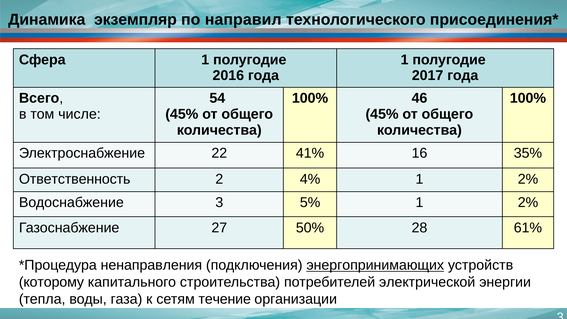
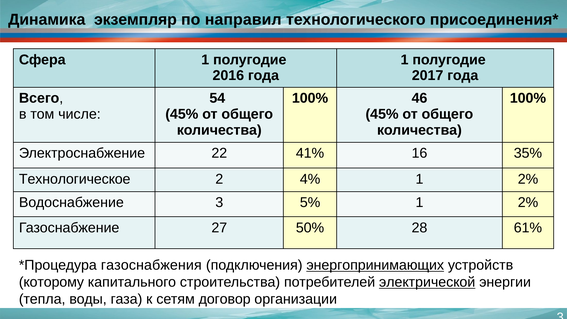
Ответственность: Ответственность -> Технологическое (75, 179)
ненаправления: ненаправления -> газоснабжения (151, 265)
электрической underline: none -> present (427, 282)
течение: течение -> договор (225, 299)
